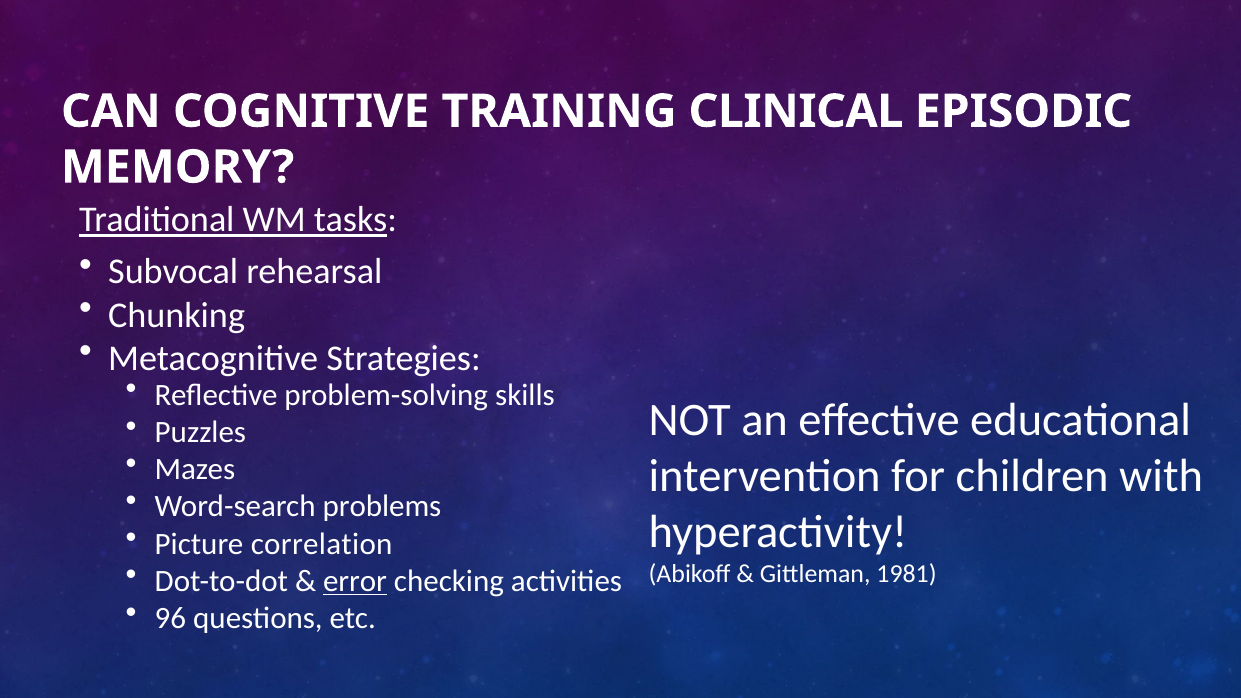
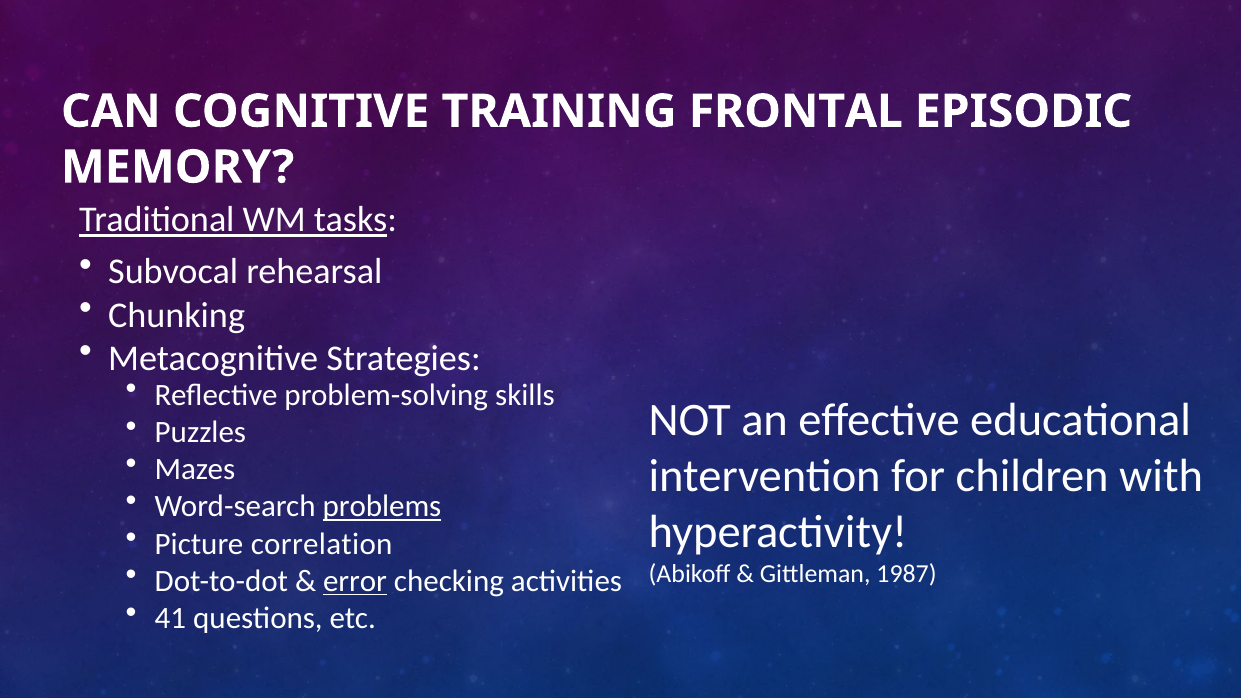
CLINICAL: CLINICAL -> FRONTAL (796, 111)
problems underline: none -> present (382, 507)
1981: 1981 -> 1987 (907, 574)
96: 96 -> 41 (170, 618)
